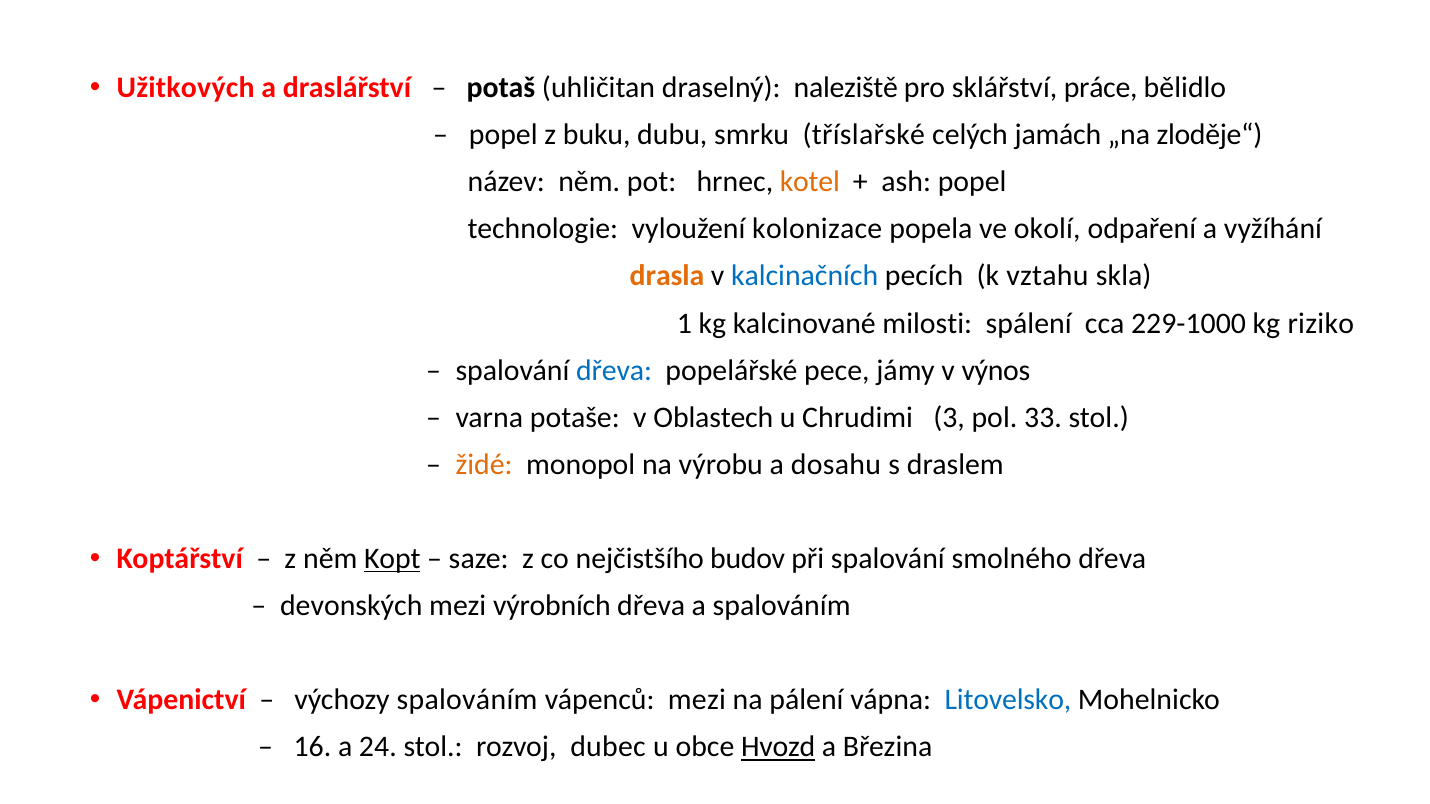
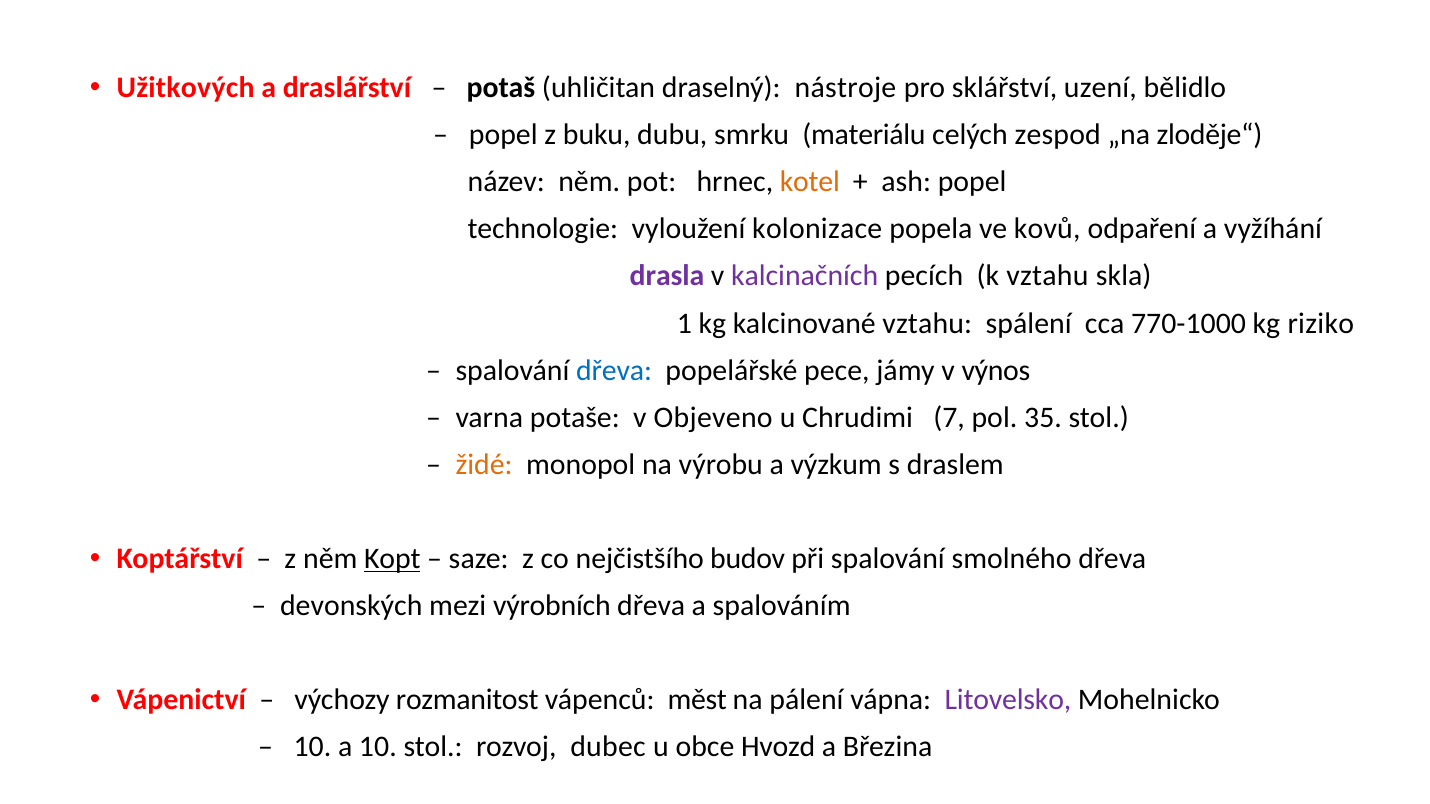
naleziště: naleziště -> nástroje (845, 88)
práce: práce -> uzení (1100, 88)
tříslařské: tříslařské -> materiálu (864, 135)
jamách: jamách -> zespod (1058, 135)
okolí: okolí -> kovů (1047, 229)
drasla colour: orange -> purple (667, 276)
kalcinačních colour: blue -> purple (805, 276)
kalcinované milosti: milosti -> vztahu (927, 323)
229-1000: 229-1000 -> 770-1000 (1188, 323)
Oblastech: Oblastech -> Objeveno (713, 418)
3: 3 -> 7 (949, 418)
33: 33 -> 35 (1043, 418)
dosahu: dosahu -> výzkum (836, 465)
výchozy spalováním: spalováním -> rozmanitost (467, 700)
vápenců mezi: mezi -> měst (697, 700)
Litovelsko colour: blue -> purple (1008, 700)
16: 16 -> 10 (312, 747)
a 24: 24 -> 10 (378, 747)
Hvozd underline: present -> none (778, 747)
